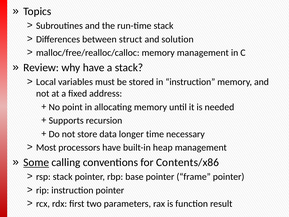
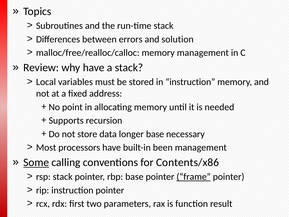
struct: struct -> errors (131, 39)
longer time: time -> base (155, 134)
heap: heap -> been (163, 147)
frame underline: none -> present (194, 177)
